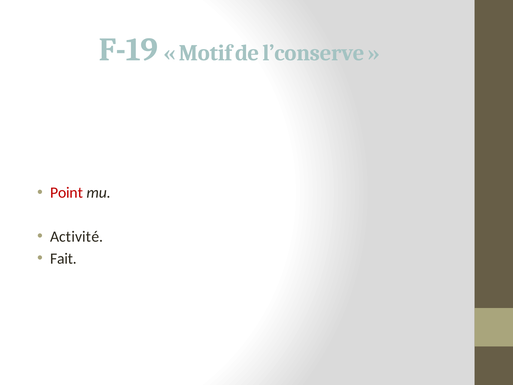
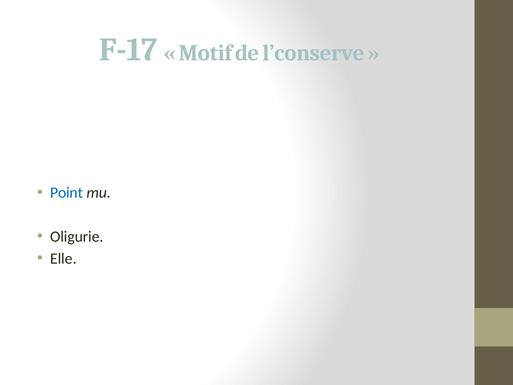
F-19: F-19 -> F-17 (128, 50)
Point colour: red -> blue (67, 193)
Activité: Activité -> Oligurie (77, 236)
Fait: Fait -> Elle (63, 258)
